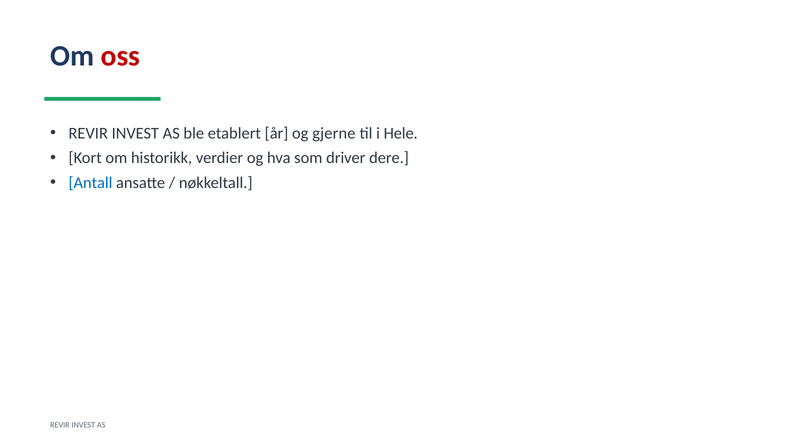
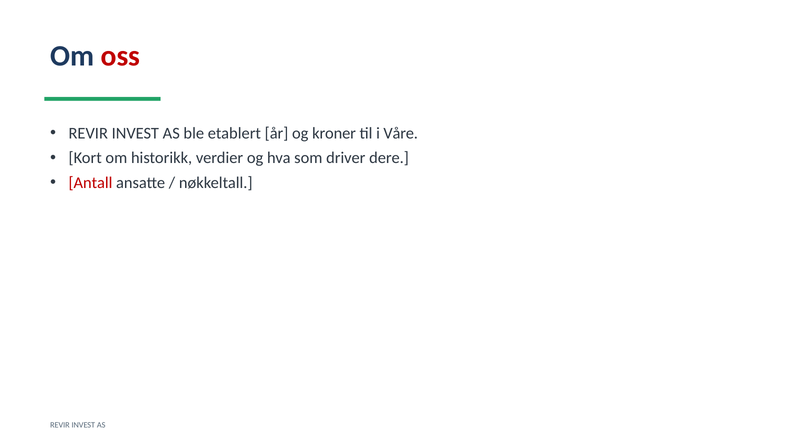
gjerne: gjerne -> kroner (334, 133)
Hele: Hele -> Våre (401, 133)
Antall colour: blue -> red (91, 183)
